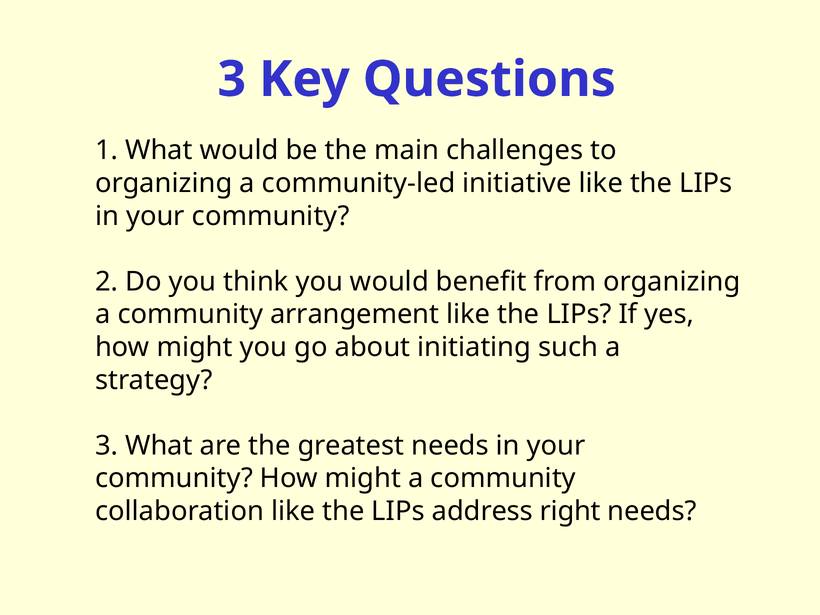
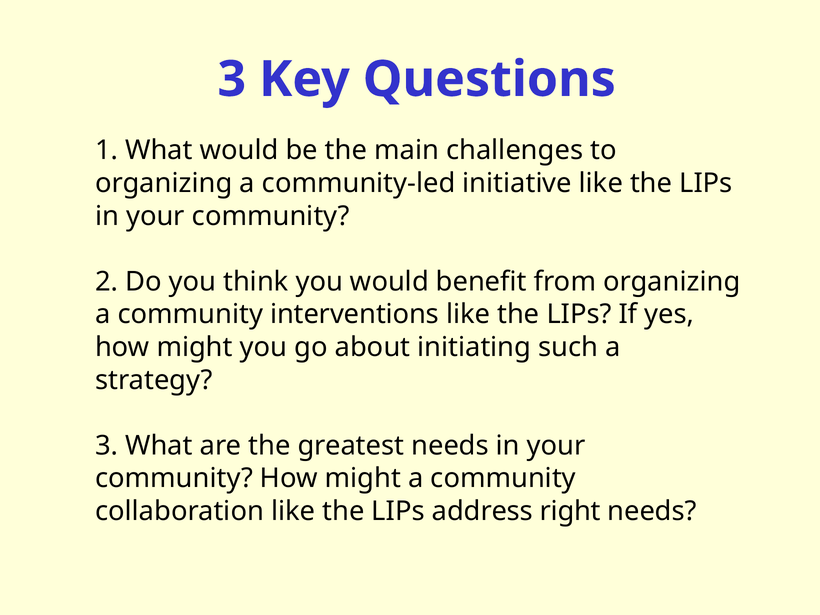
arrangement: arrangement -> interventions (355, 314)
